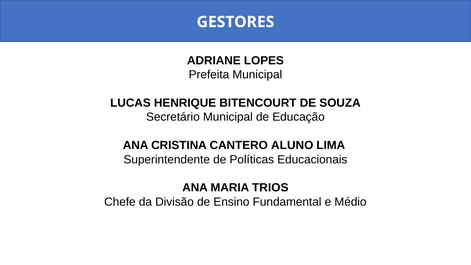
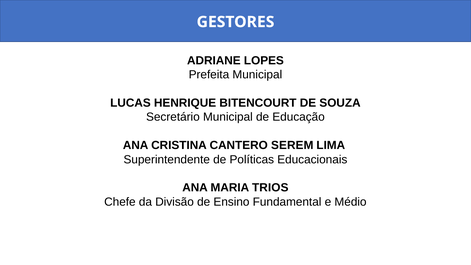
ALUNO: ALUNO -> SEREM (292, 145)
